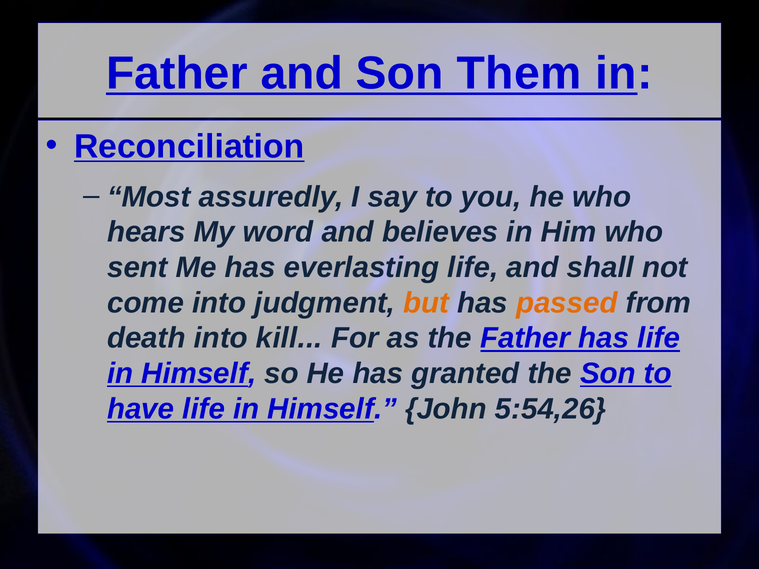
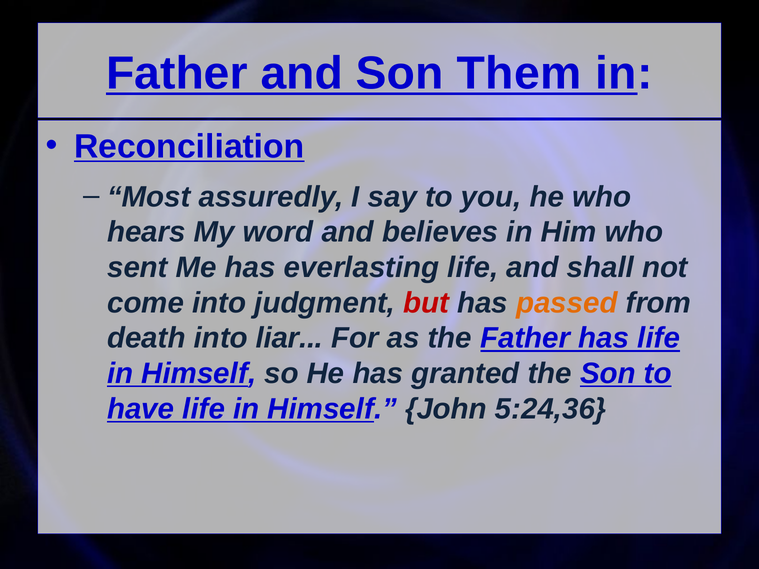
but colour: orange -> red (426, 303)
kill: kill -> liar (290, 338)
5:54,26: 5:54,26 -> 5:24,36 (551, 409)
